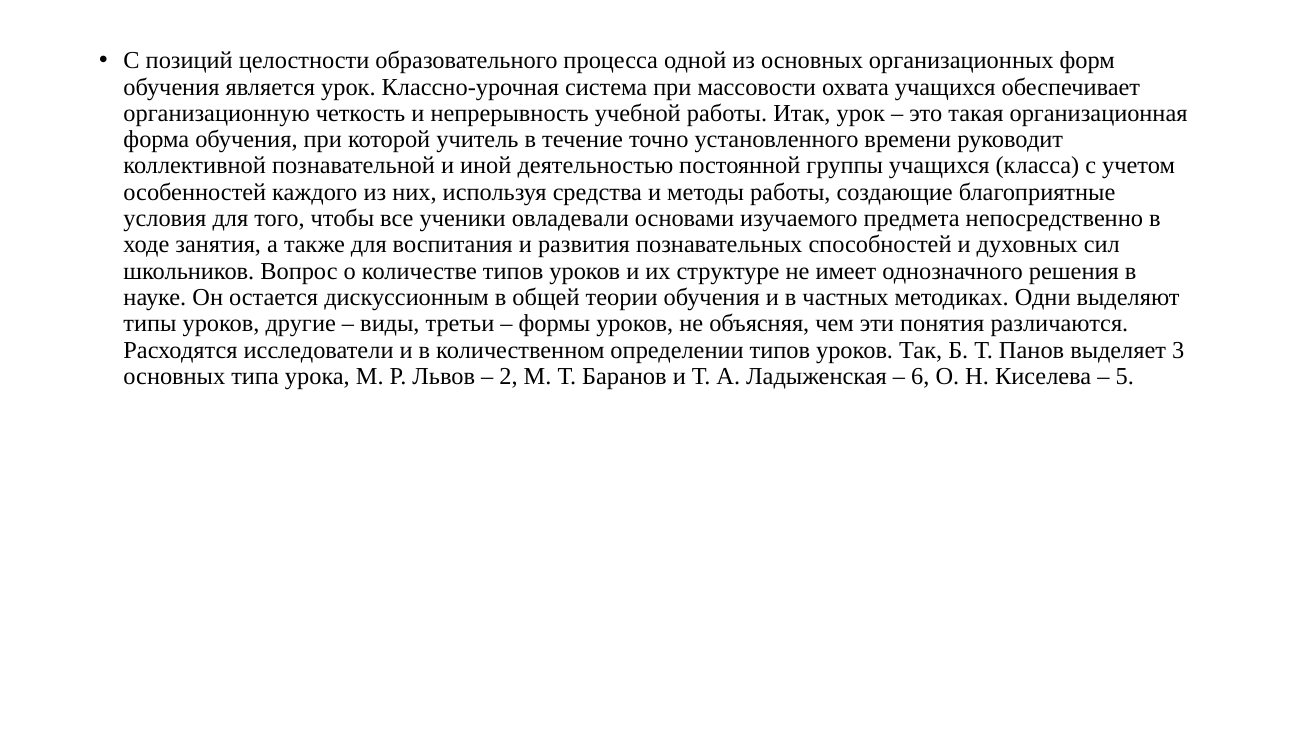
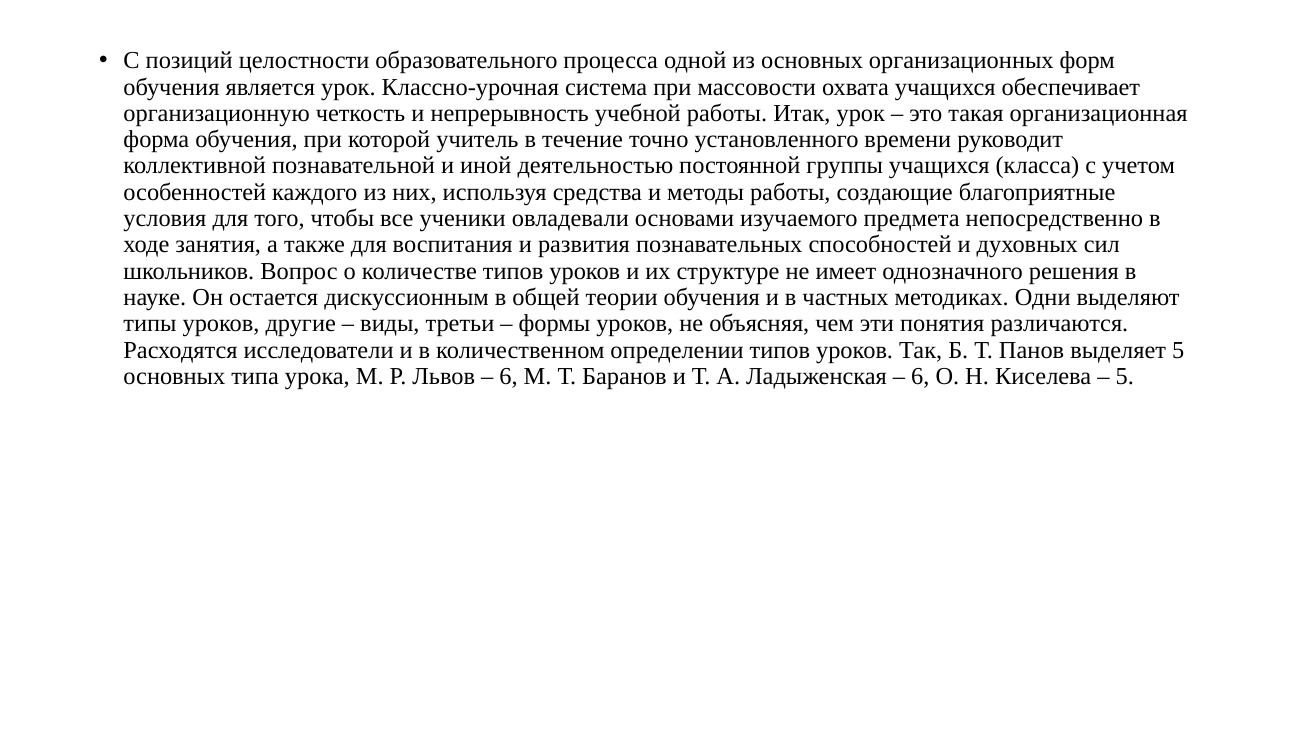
выделяет 3: 3 -> 5 (1178, 350)
2: 2 -> 6 (509, 377)
